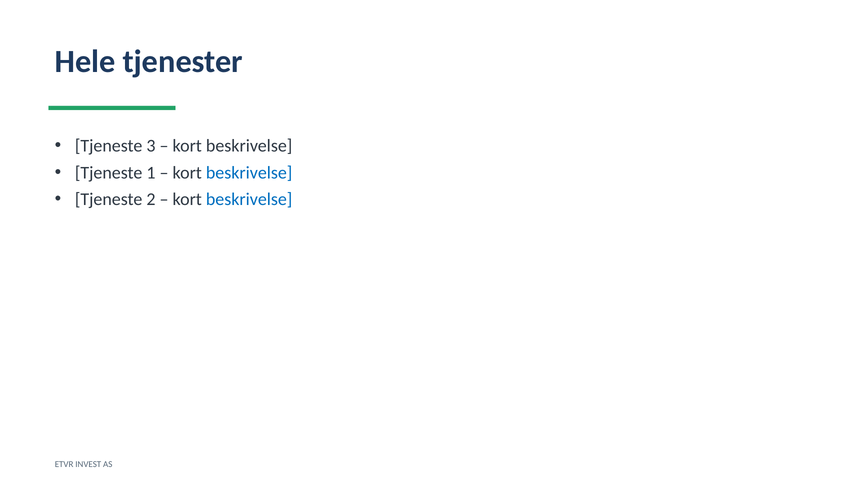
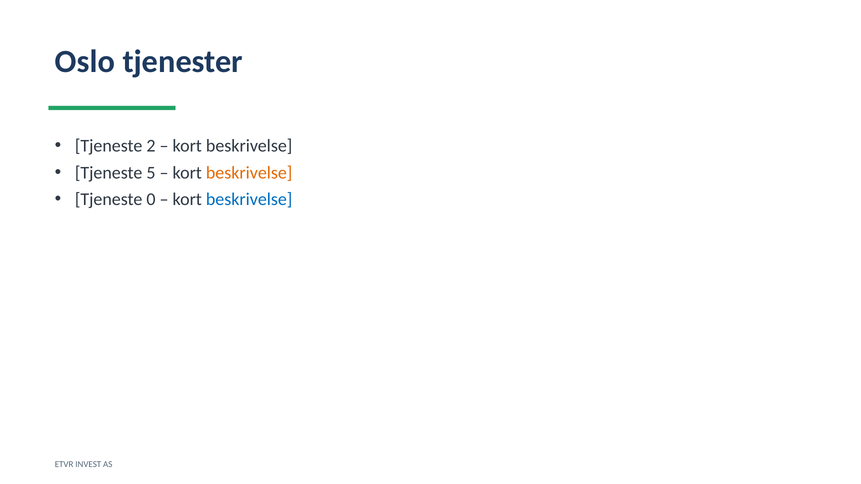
Hele: Hele -> Oslo (85, 61)
3: 3 -> 2 (151, 146)
1: 1 -> 5 (151, 173)
beskrivelse colour: blue -> orange (249, 173)
2: 2 -> 0 (151, 200)
